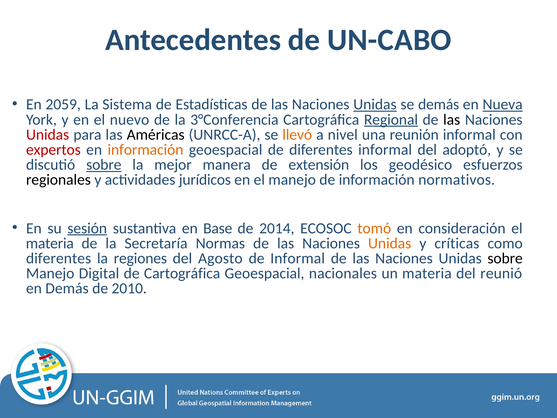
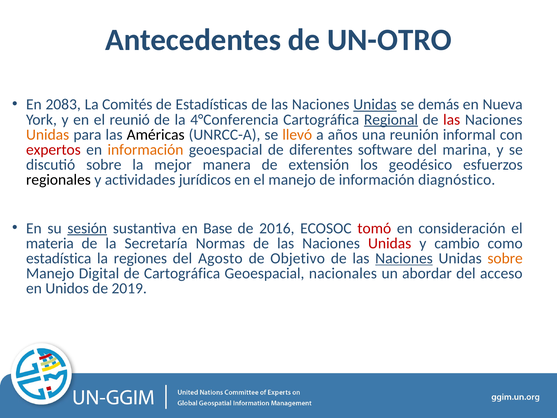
UN-CABO: UN-CABO -> UN-OTRO (389, 40)
2059: 2059 -> 2083 (63, 104)
Sistema: Sistema -> Comités (127, 104)
Nueva underline: present -> none (503, 104)
nuevo: nuevo -> reunió (130, 119)
3°Conferencia: 3°Conferencia -> 4°Conferencia (234, 119)
las colour: black -> red (452, 119)
Unidas colour: red -> orange (48, 135)
nivel: nivel -> años (343, 135)
diferentes informal: informal -> software (385, 150)
adoptó: adoptó -> marina (467, 150)
sobre underline: present -> none (104, 165)
normativos: normativos -> diagnóstico (457, 180)
2014: 2014 -> 2016 (277, 228)
tomó colour: orange -> red (374, 228)
Unidas colour: orange -> red (390, 243)
críticas: críticas -> cambio (457, 243)
diferentes: diferentes -> estadística (59, 258)
de Informal: Informal -> Objetivo (298, 258)
Naciones underline: none -> present (404, 258)
sobre colour: black -> orange (505, 258)
un materia: materia -> abordar (427, 273)
reunió: reunió -> acceso (501, 273)
en Demás: Demás -> Unidos (67, 288)
2010: 2010 -> 2019 (129, 288)
